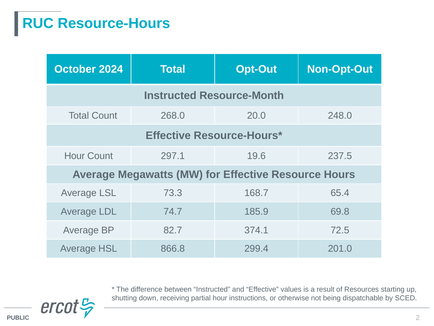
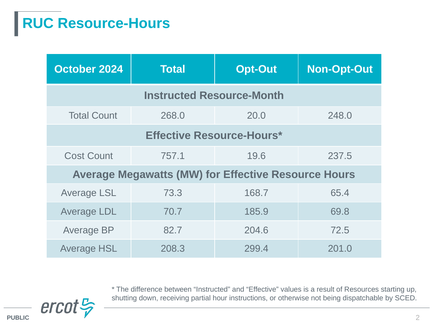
Hour: Hour -> Cost (74, 156)
297.1: 297.1 -> 757.1 (173, 156)
74.7: 74.7 -> 70.7 (173, 211)
374.1: 374.1 -> 204.6 (256, 230)
866.8: 866.8 -> 208.3 (173, 248)
